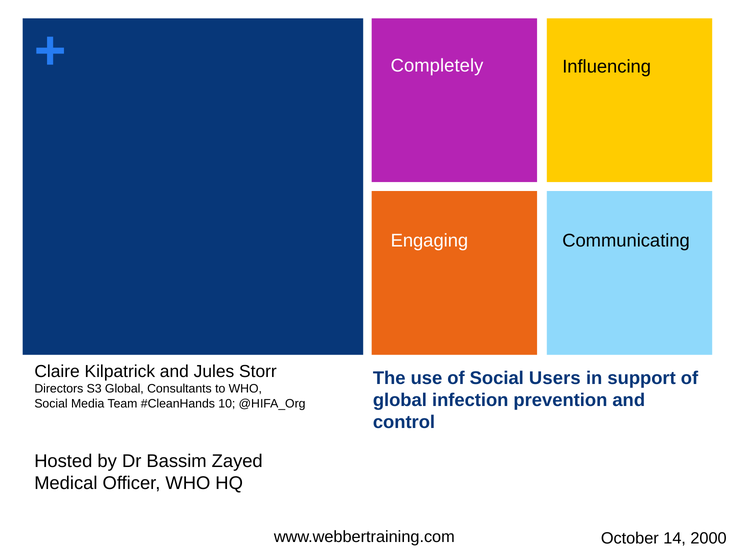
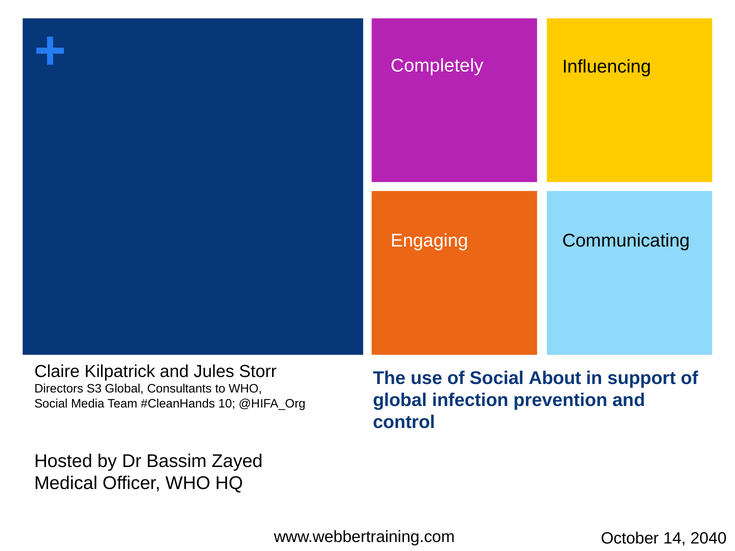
Users: Users -> About (555, 378)
2000: 2000 -> 2040 (709, 539)
